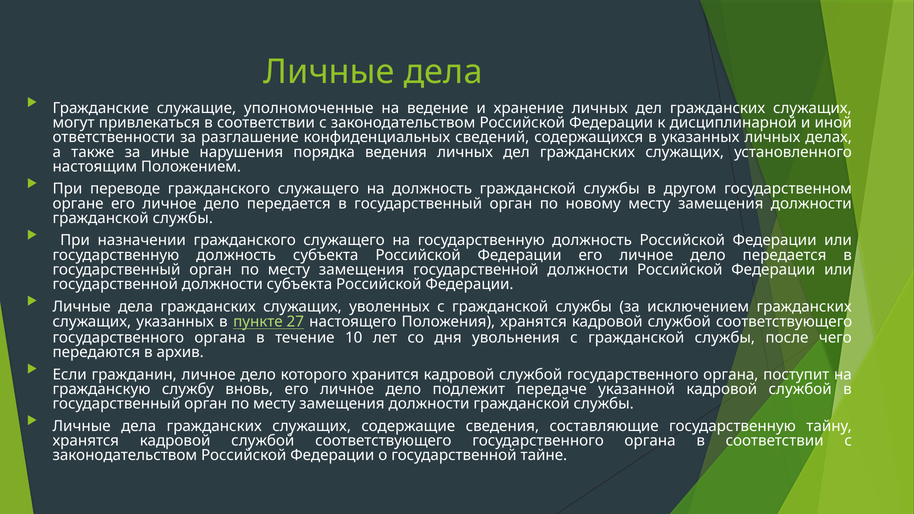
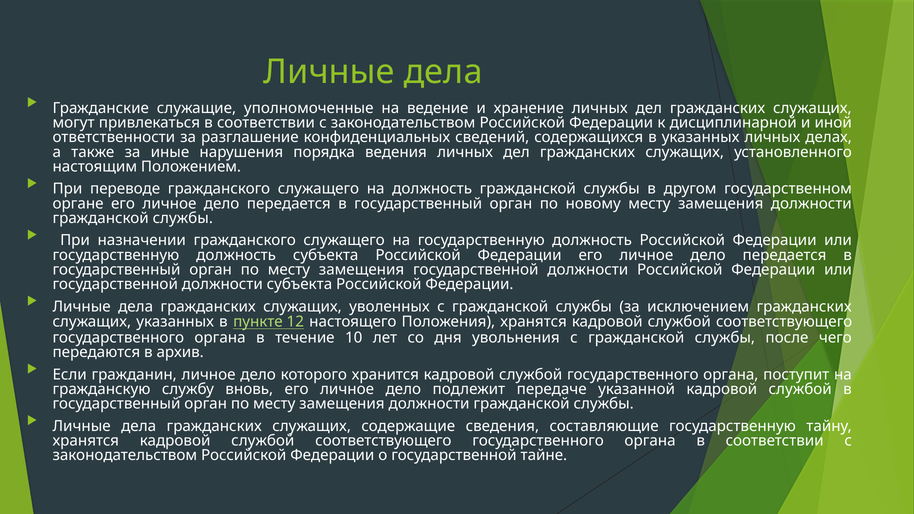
27: 27 -> 12 (295, 322)
